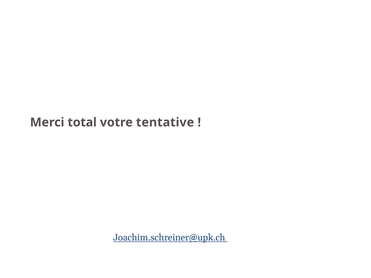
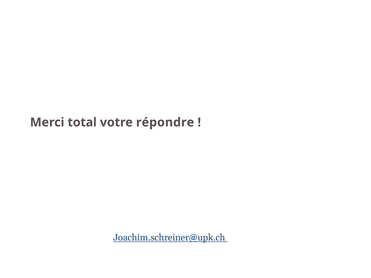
tentative: tentative -> répondre (165, 122)
